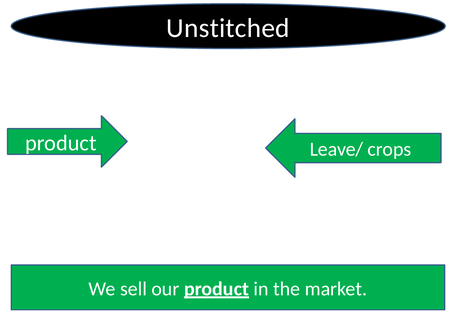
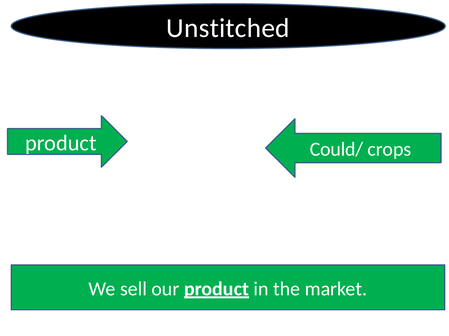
Leave/: Leave/ -> Could/ (337, 150)
